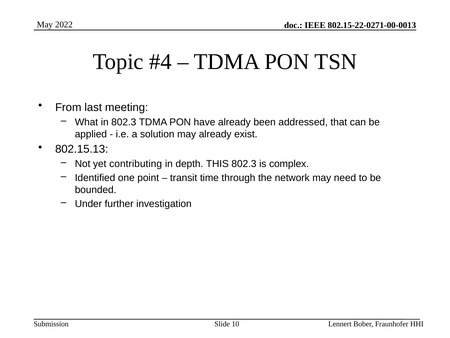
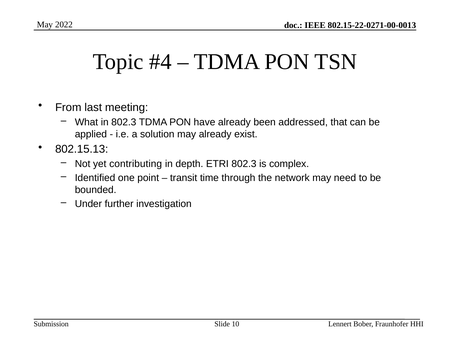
THIS: THIS -> ETRI (217, 164)
